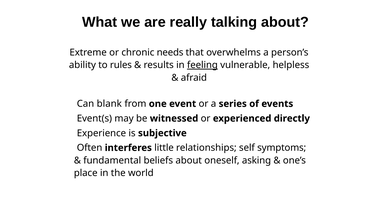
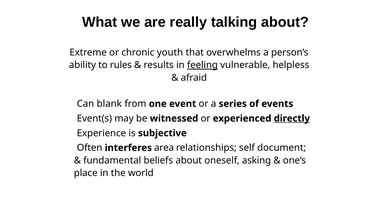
needs: needs -> youth (170, 52)
directly underline: none -> present (292, 118)
little: little -> area (164, 148)
symptoms: symptoms -> document (282, 148)
